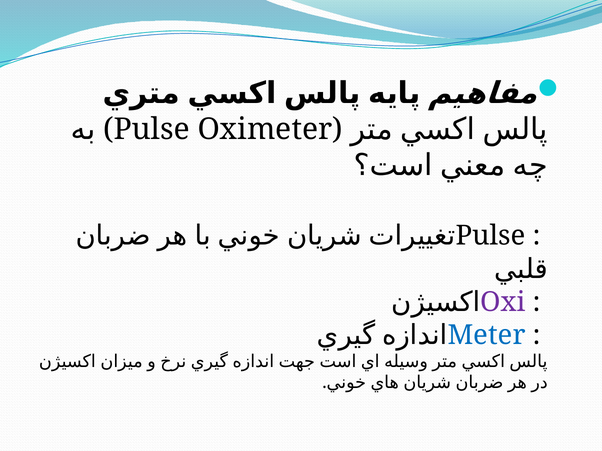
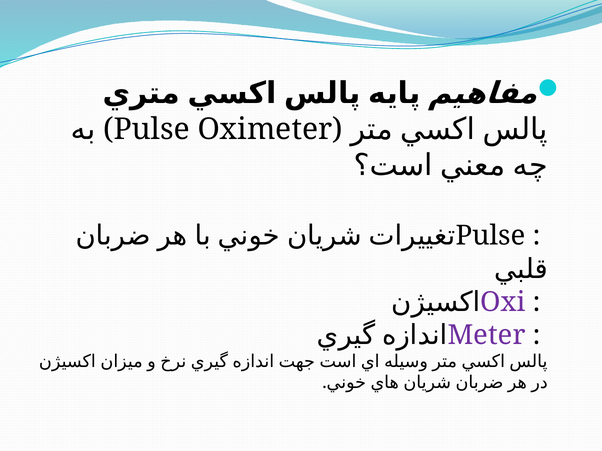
Meter colour: blue -> purple (487, 335)
